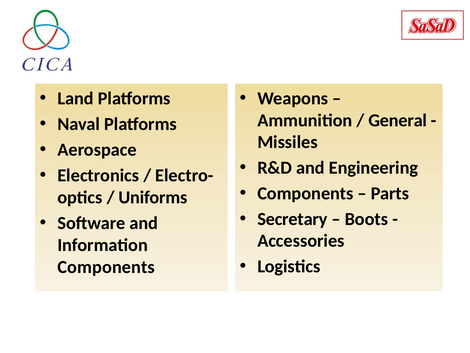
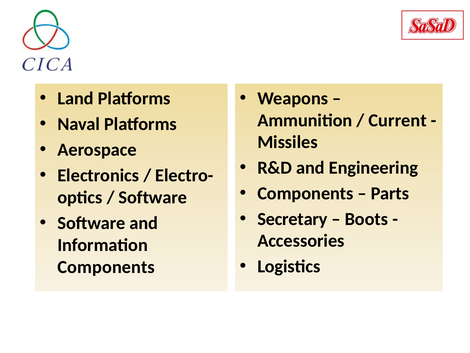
General: General -> Current (398, 120)
Uniforms: Uniforms -> Software (153, 197)
